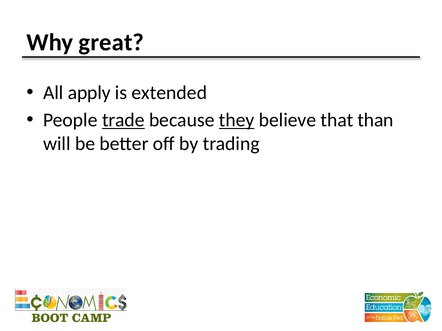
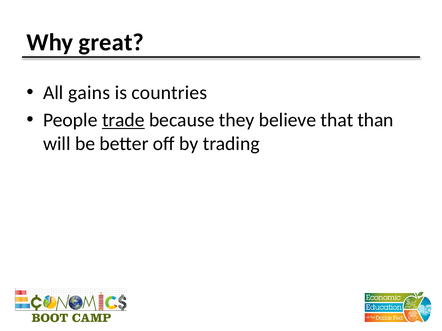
apply: apply -> gains (89, 93)
extended: extended -> countries (169, 93)
they underline: present -> none (237, 120)
